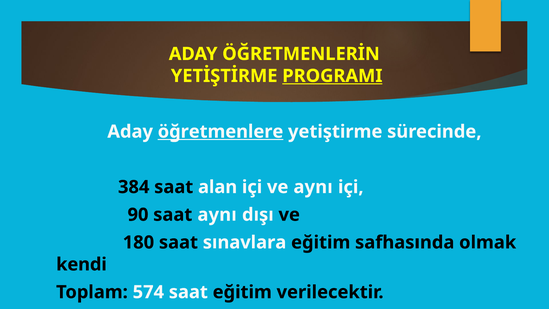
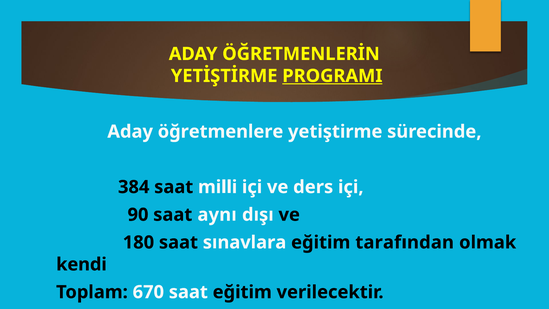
öğretmenlere underline: present -> none (221, 132)
alan: alan -> milli (218, 187)
ve aynı: aynı -> ders (313, 187)
safhasında: safhasında -> tarafından (405, 242)
574: 574 -> 670 (148, 292)
